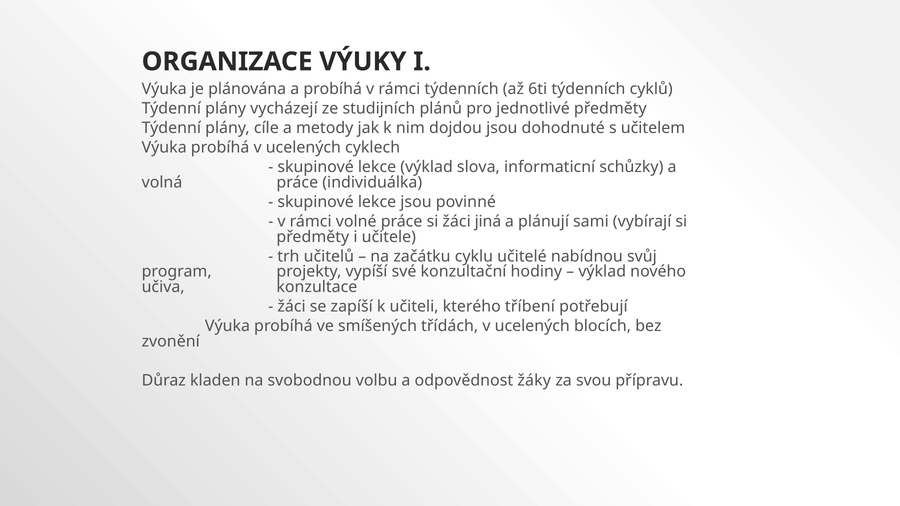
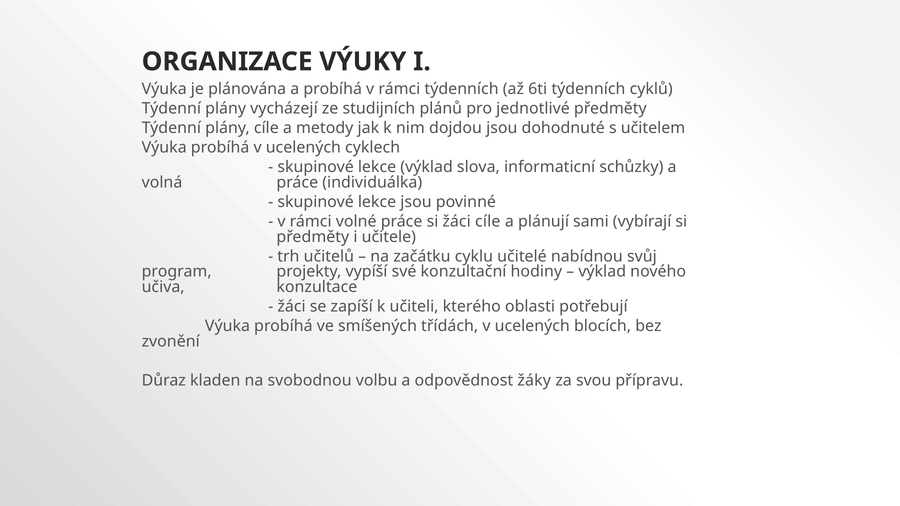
žáci jiná: jiná -> cíle (488, 222)
tříbení: tříbení -> oblasti (530, 307)
